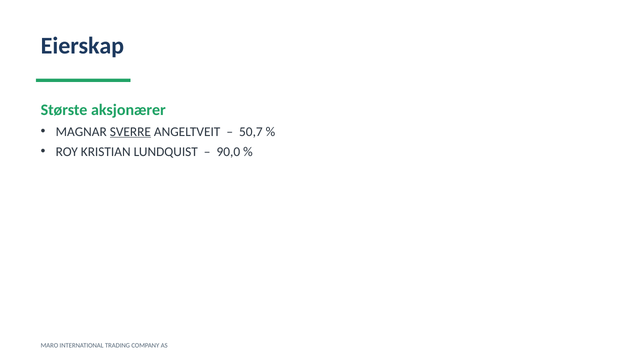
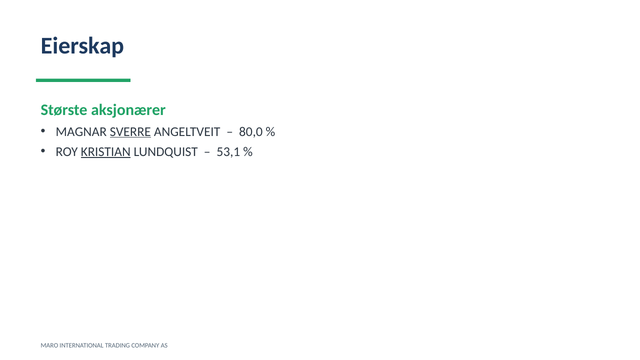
50,7: 50,7 -> 80,0 (251, 132)
KRISTIAN underline: none -> present (106, 152)
90,0: 90,0 -> 53,1 (228, 152)
